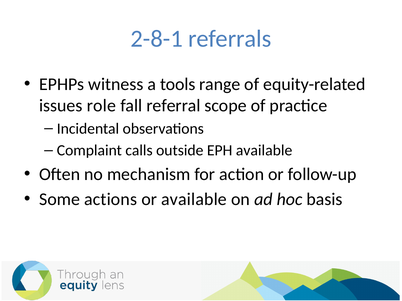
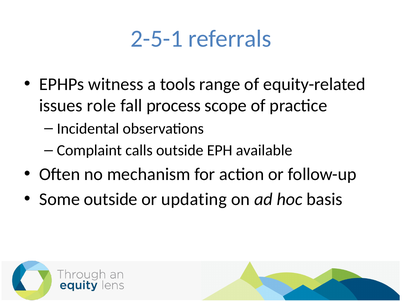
2-8-1: 2-8-1 -> 2-5-1 (157, 39)
referral: referral -> process (174, 106)
Some actions: actions -> outside (111, 200)
or available: available -> updating (194, 200)
